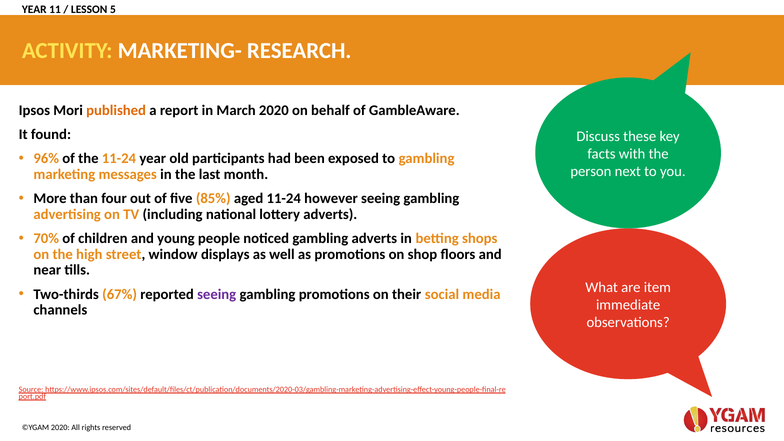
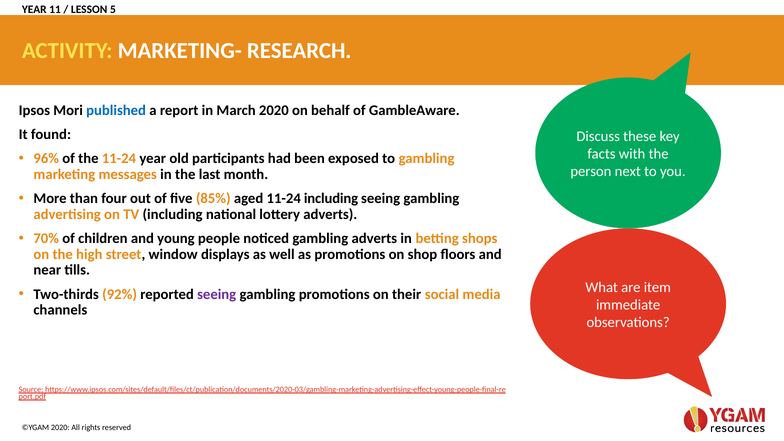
published colour: orange -> blue (116, 110)
11-24 however: however -> including (331, 198)
67%: 67% -> 92% (120, 294)
